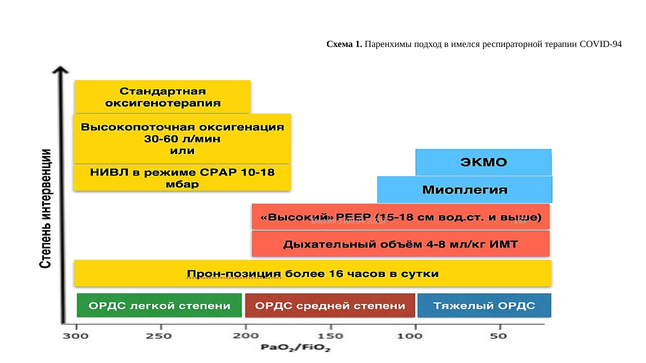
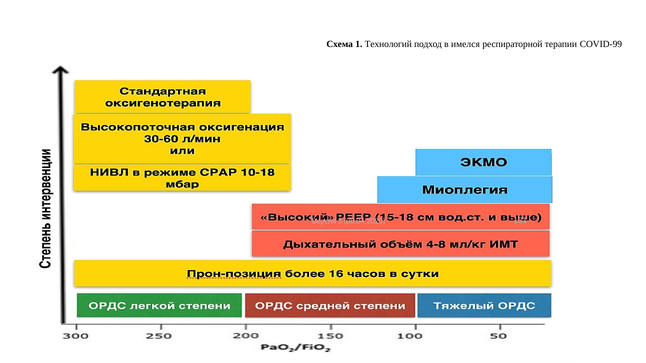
Паренхимы: Паренхимы -> Технологий (388, 44)
COVID-94: COVID-94 -> COVID-99 (601, 44)
